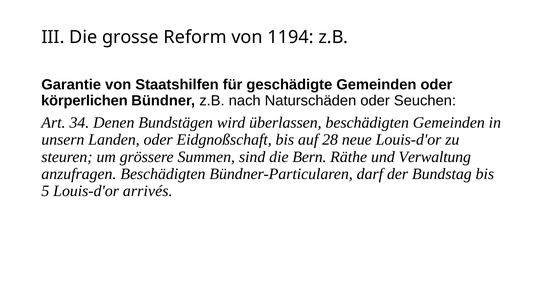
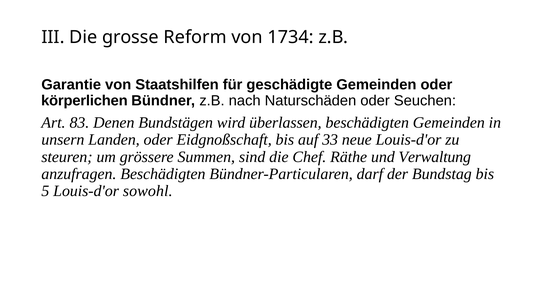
1194: 1194 -> 1734 (291, 37)
34: 34 -> 83 (79, 123)
28: 28 -> 33 (330, 140)
Bern: Bern -> Chef (309, 157)
arrivés: arrivés -> sowohl (148, 191)
